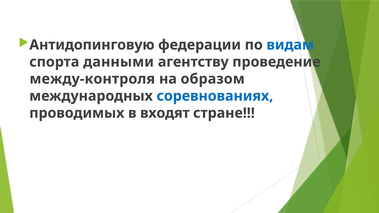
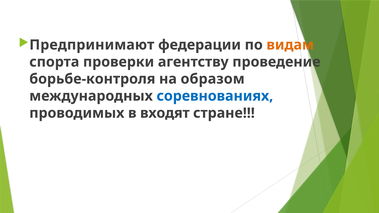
Антидопинговую: Антидопинговую -> Предпринимают (92, 45)
видам colour: blue -> orange (290, 45)
данными: данными -> проверки (119, 62)
между-контроля: между-контроля -> борьбе-контроля (92, 79)
